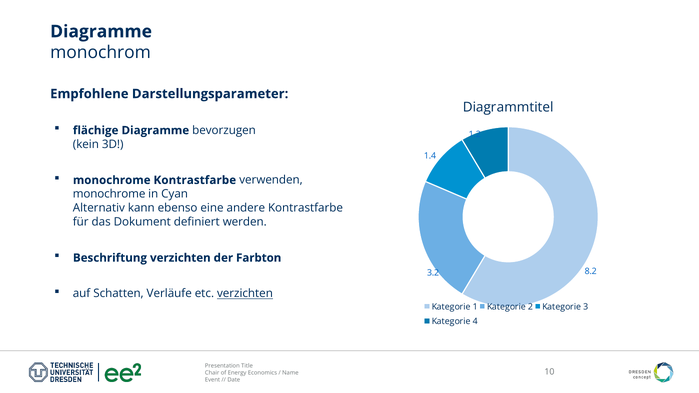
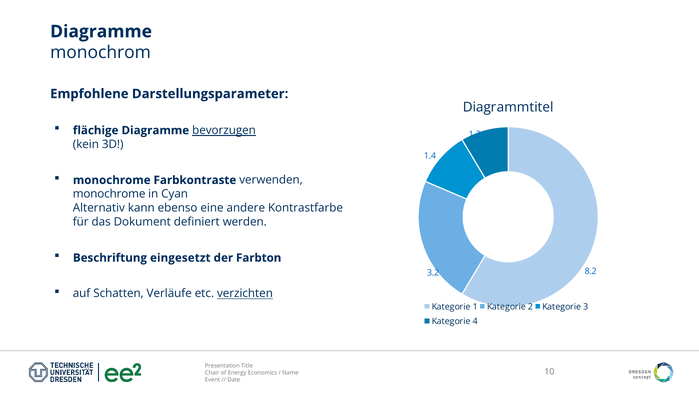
bevorzugen underline: none -> present (224, 130)
monochrome Kontrastfarbe: Kontrastfarbe -> Farbkontraste (195, 180)
Beschriftung verzichten: verzichten -> eingesetzt (180, 258)
